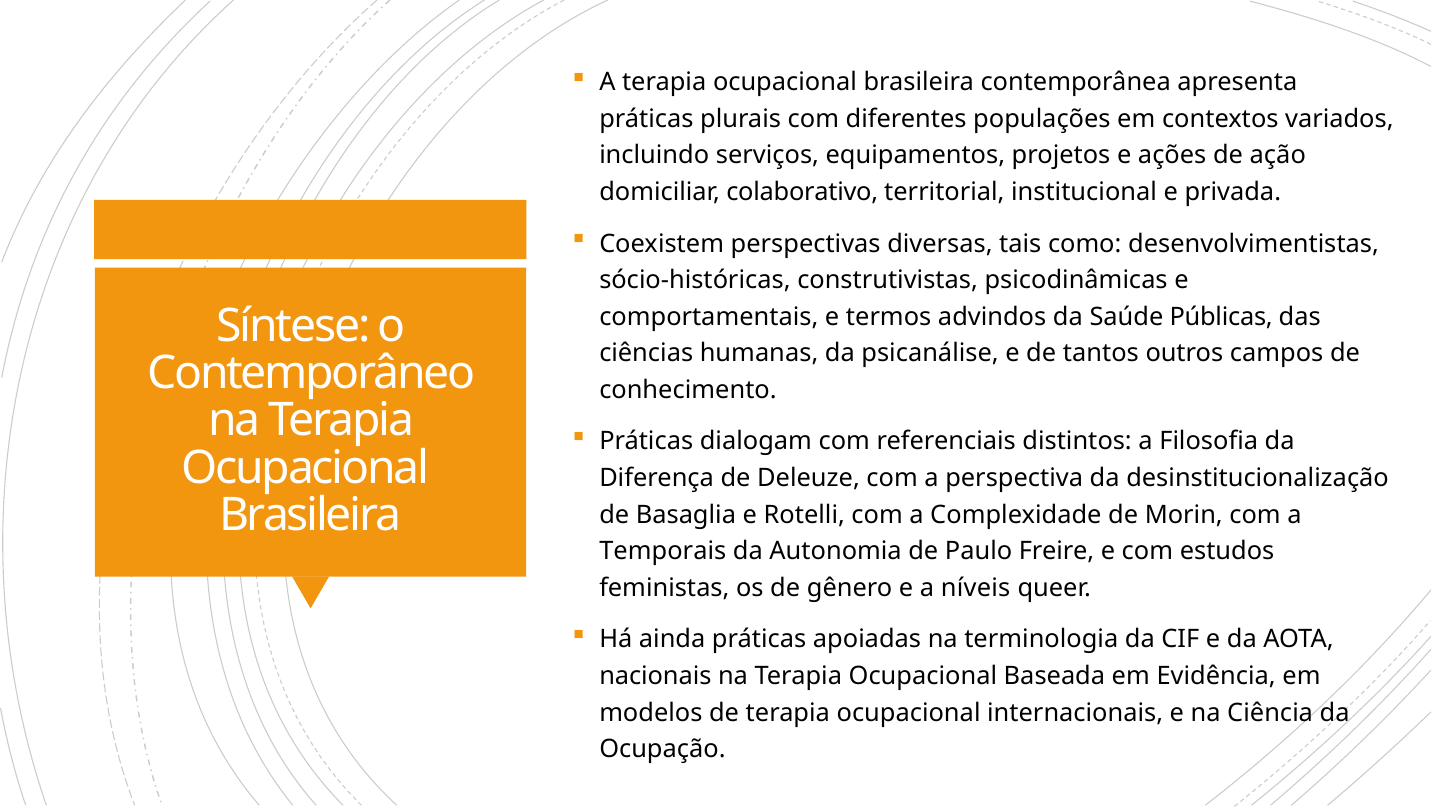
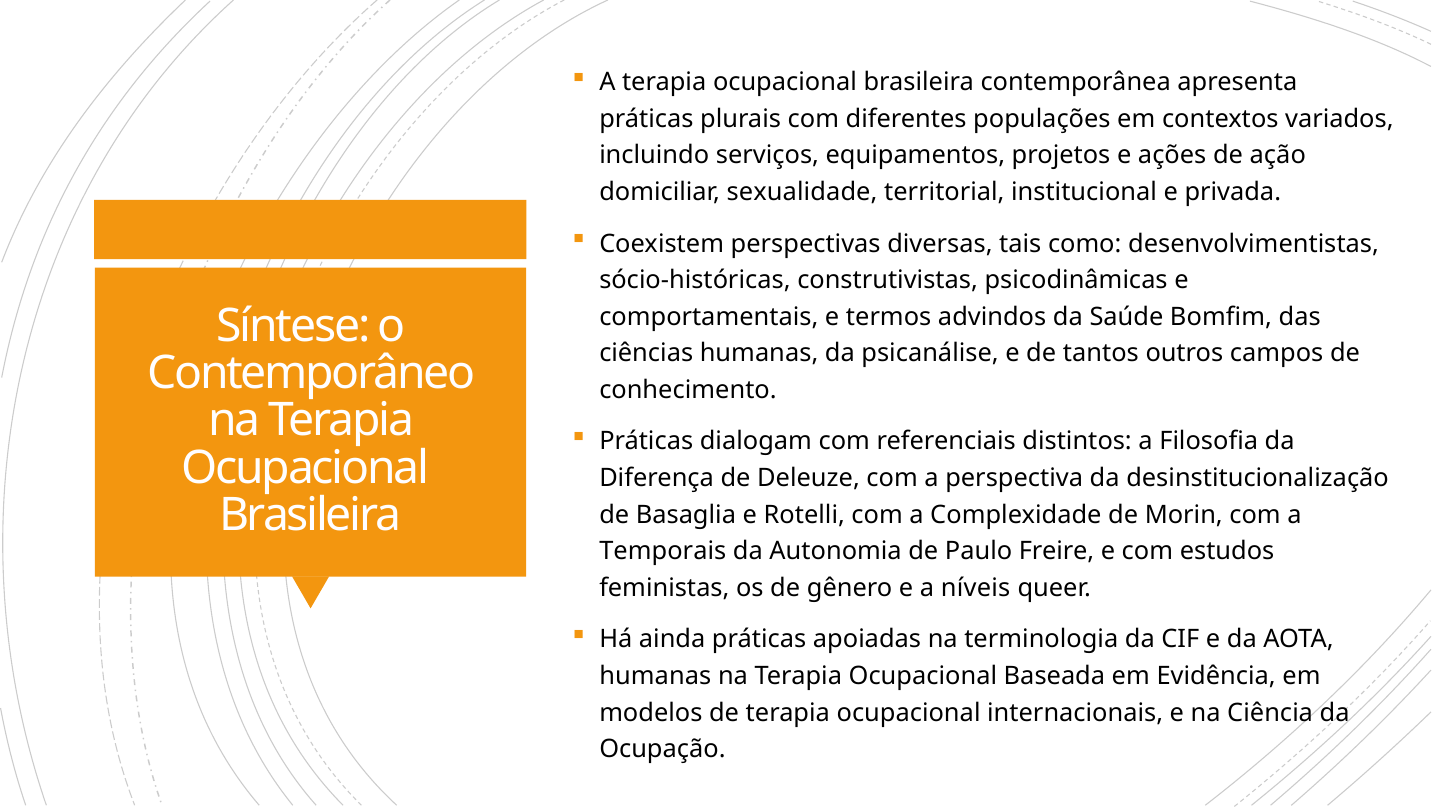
colaborativo: colaborativo -> sexualidade (802, 192)
Públicas: Públicas -> Bomfim (1221, 317)
nacionais: nacionais -> humanas (655, 676)
